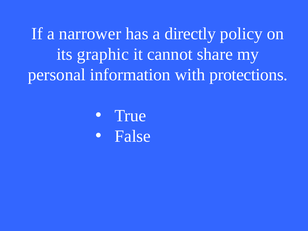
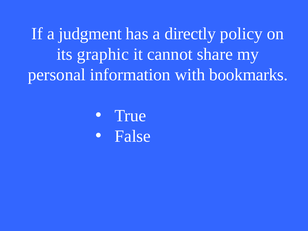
narrower: narrower -> judgment (90, 34)
protections: protections -> bookmarks (249, 75)
